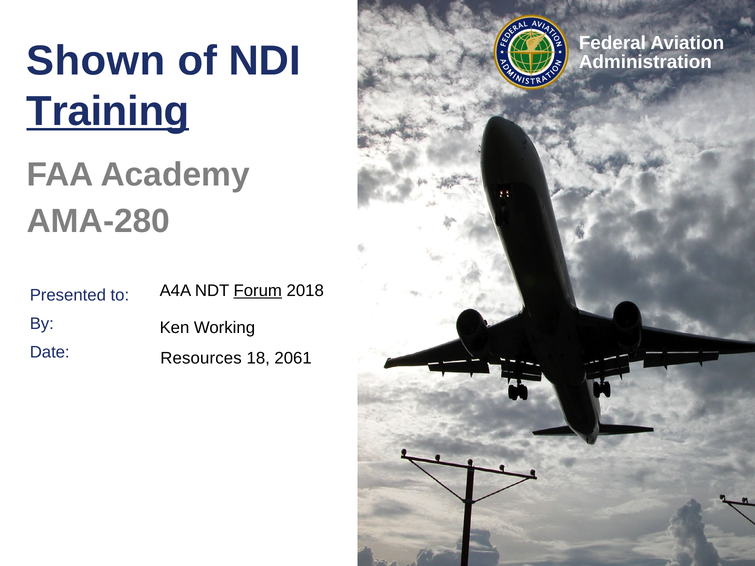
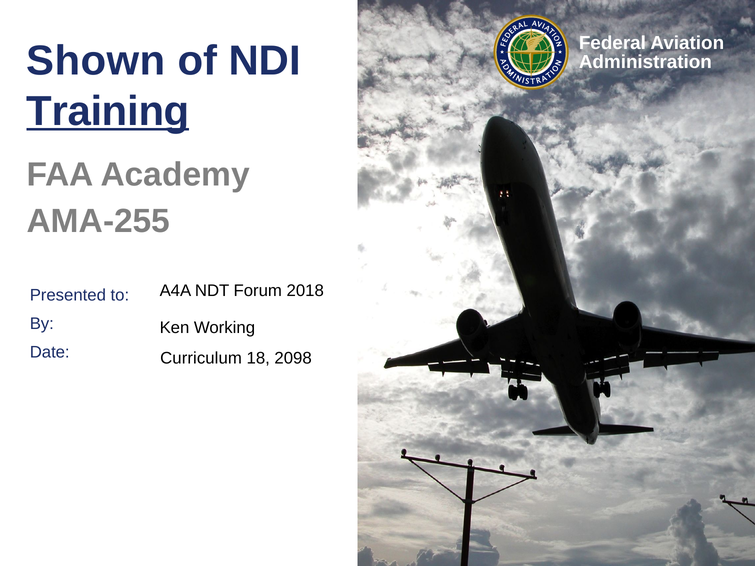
AMA-280: AMA-280 -> AMA-255 (98, 222)
Forum underline: present -> none (258, 291)
Resources: Resources -> Curriculum (201, 359)
2061: 2061 -> 2098 (293, 359)
